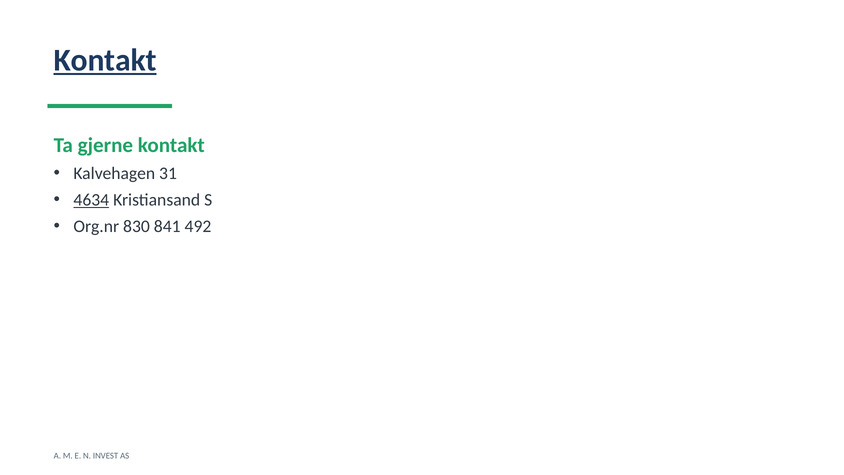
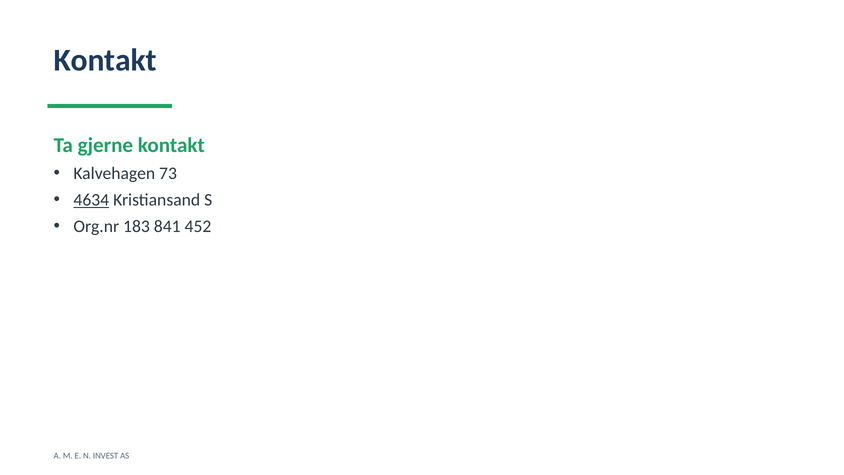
Kontakt underline: present -> none (105, 60)
31: 31 -> 73 (168, 174)
830: 830 -> 183 (136, 226)
492: 492 -> 452 (198, 226)
